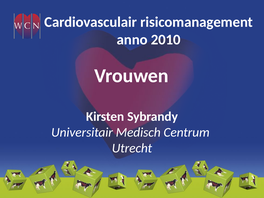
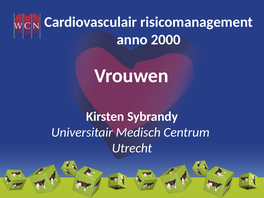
2010: 2010 -> 2000 (166, 40)
